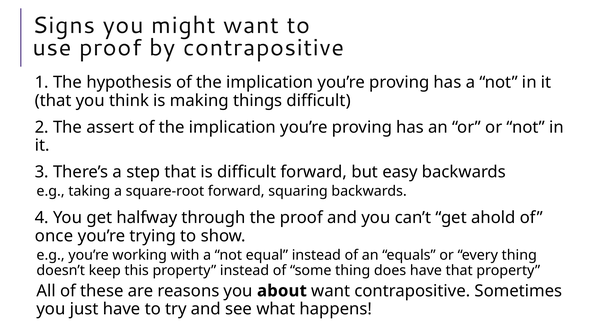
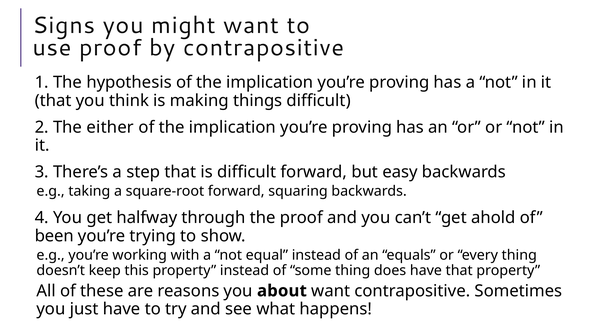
assert: assert -> either (110, 127)
once: once -> been (54, 236)
